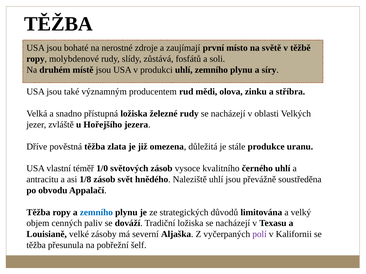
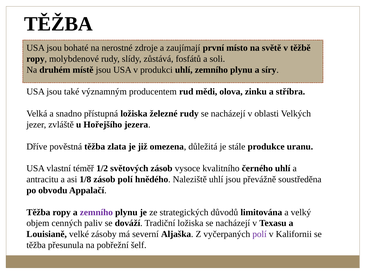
1/0: 1/0 -> 1/2 (102, 169)
zásob svět: svět -> polí (125, 180)
zemního colour: blue -> purple (96, 213)
